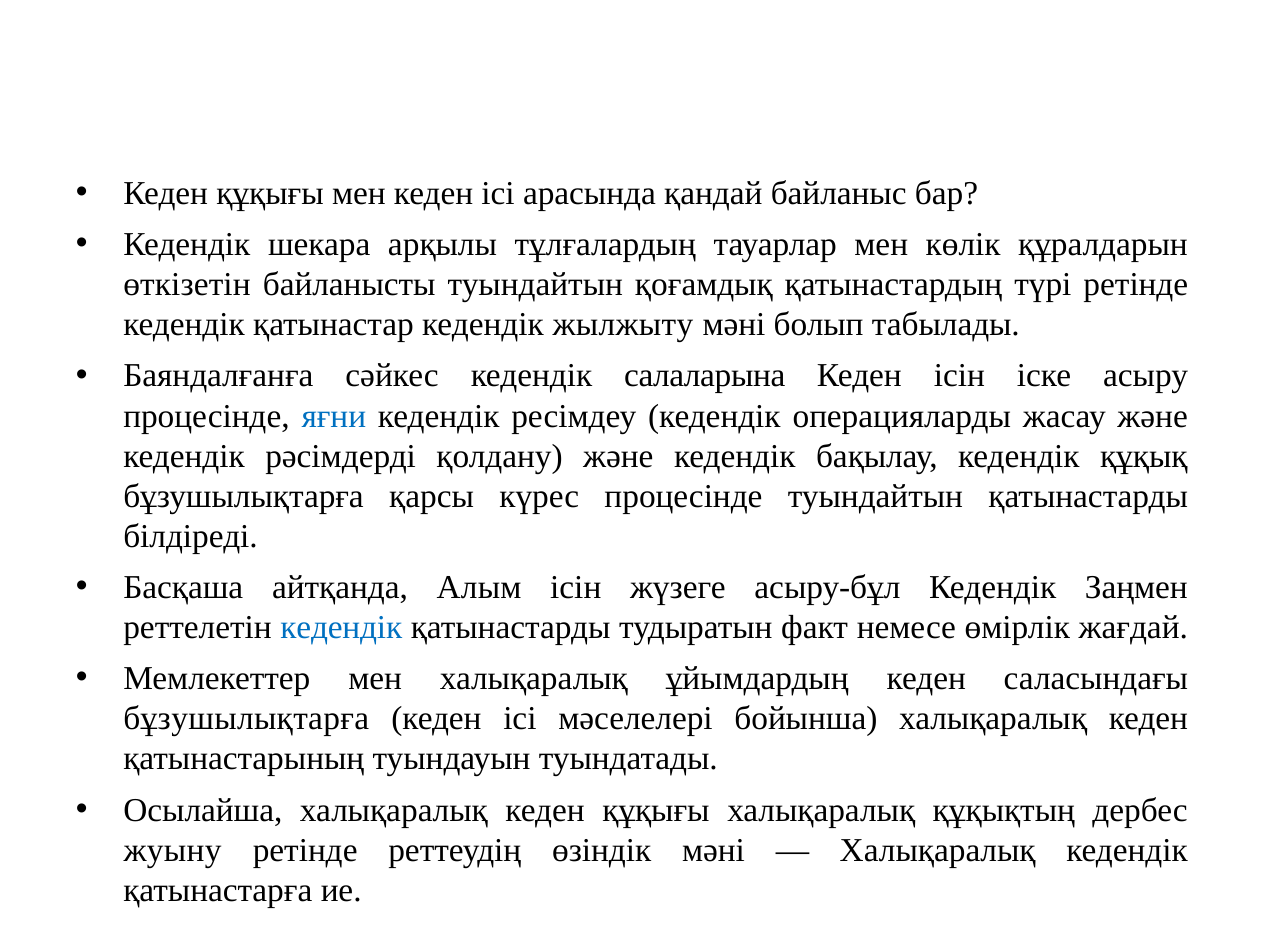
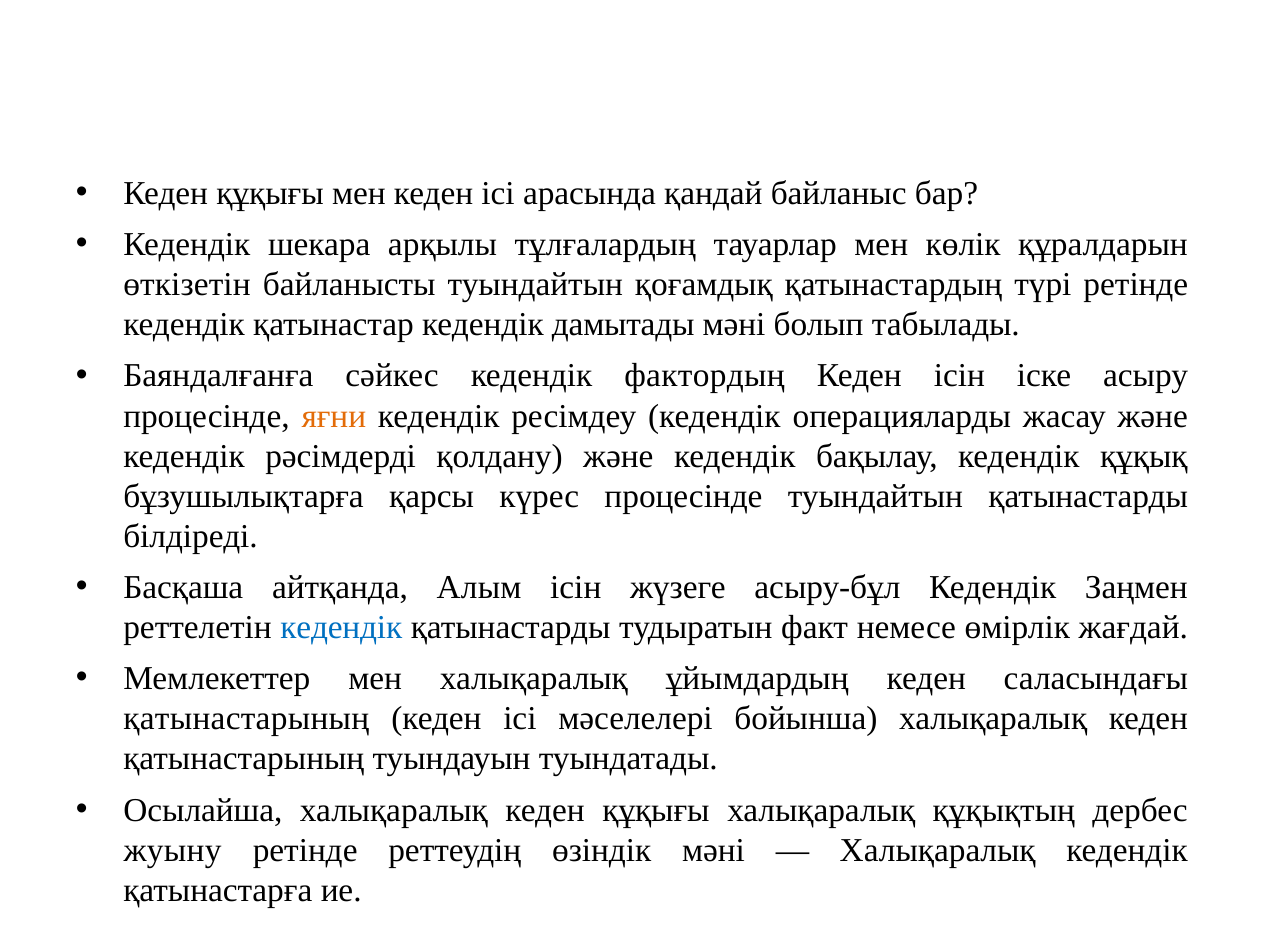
жылжыту: жылжыту -> дамытады (623, 325)
салаларына: салаларына -> фактордың (704, 376)
яғни colour: blue -> orange (334, 416)
бұзушылықтарға: бұзушылықтарға -> қатынастарының (246, 719)
